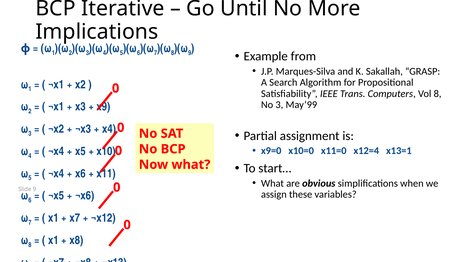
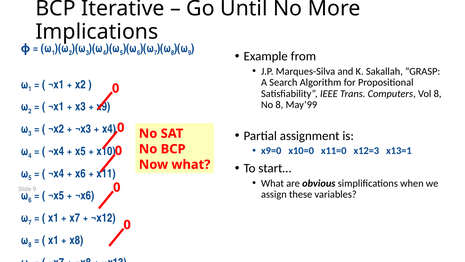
No 3: 3 -> 8 (279, 105)
x12=4: x12=4 -> x12=3 (366, 151)
